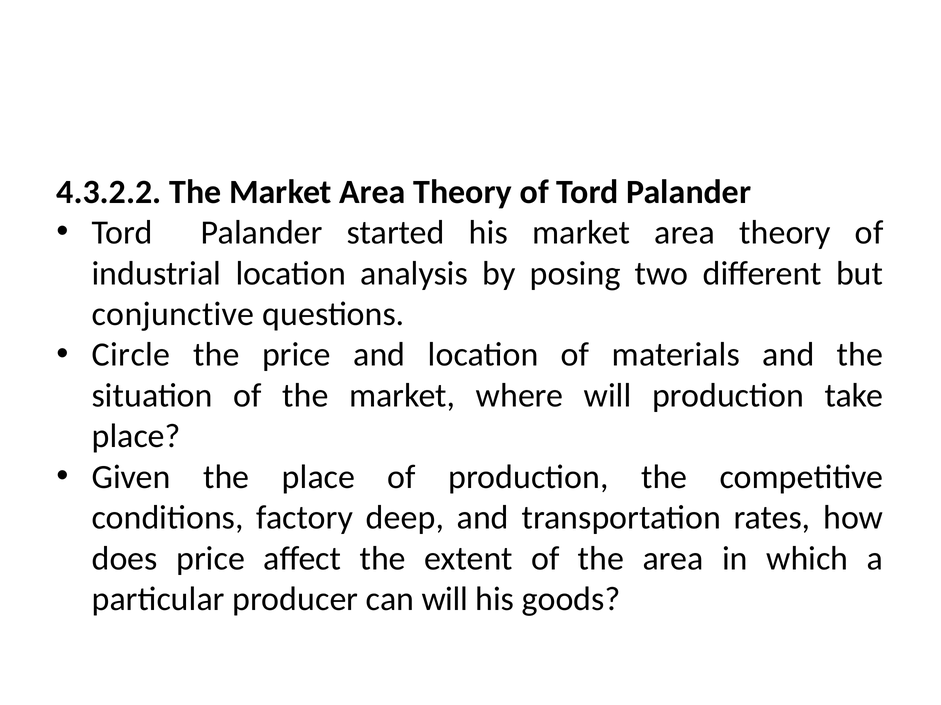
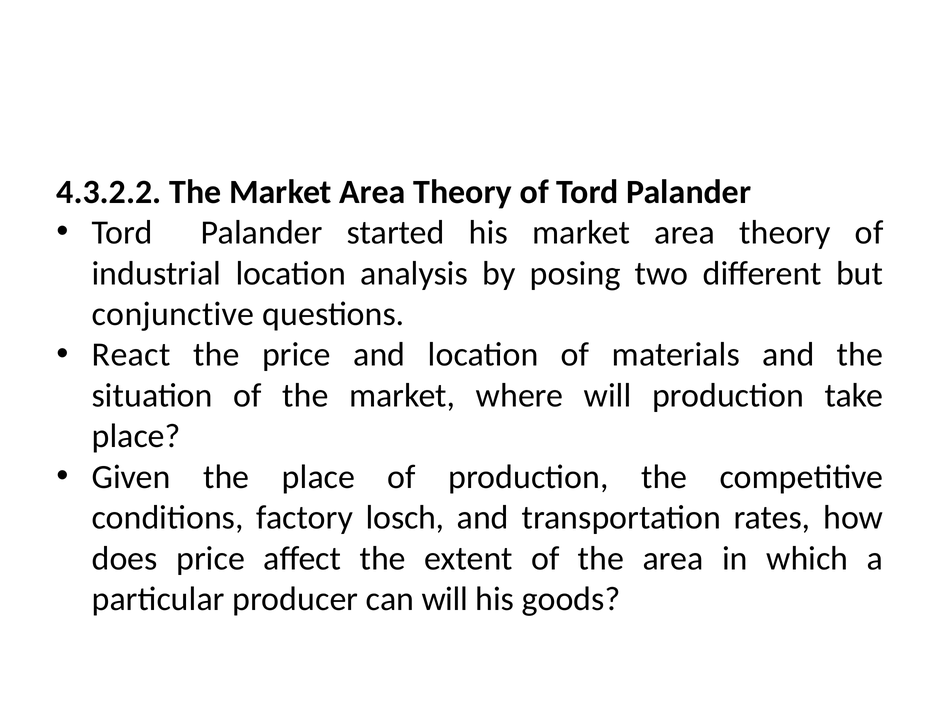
Circle: Circle -> React (131, 355)
deep: deep -> losch (405, 518)
